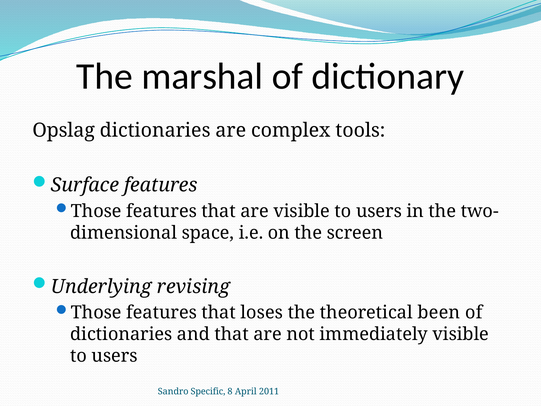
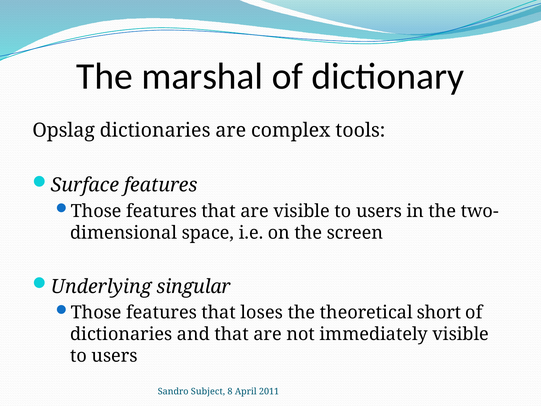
revising: revising -> singular (194, 286)
been: been -> short (439, 312)
Specific: Specific -> Subject (208, 391)
